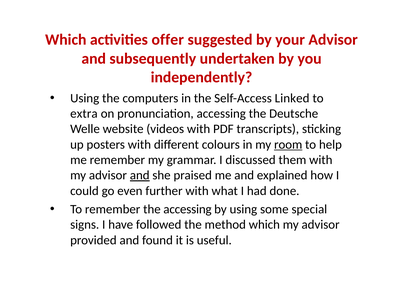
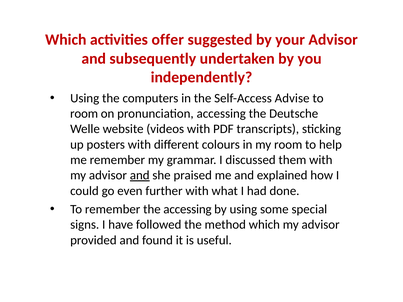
Linked: Linked -> Advise (292, 98)
extra: extra -> room (84, 114)
room underline: present -> none (288, 145)
